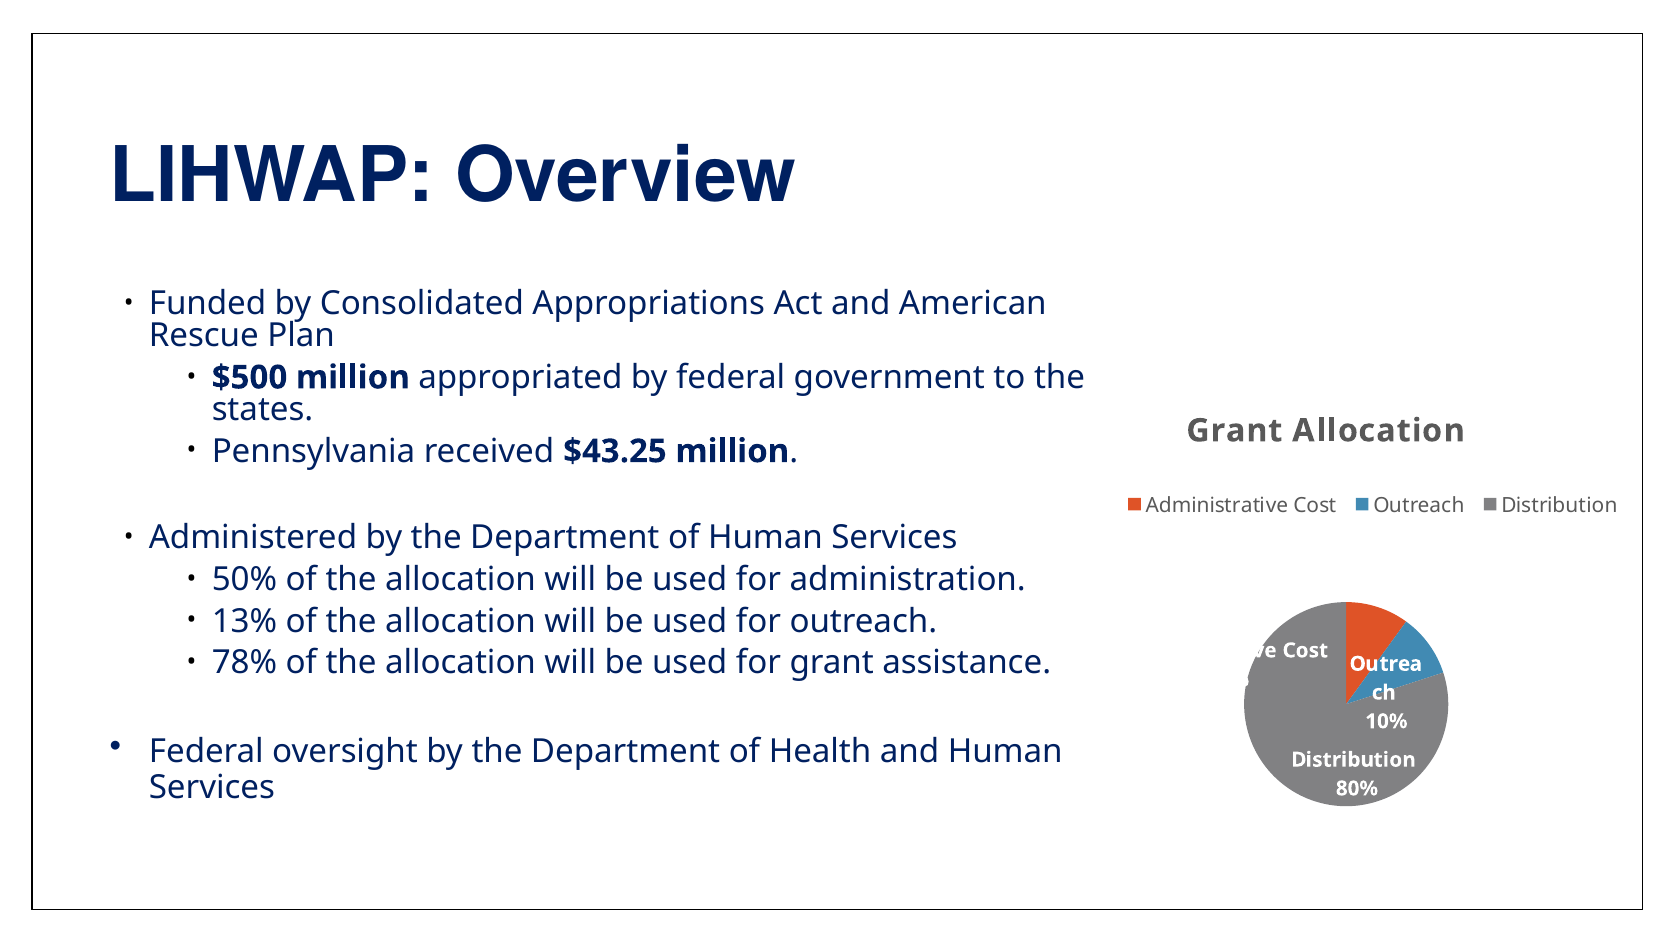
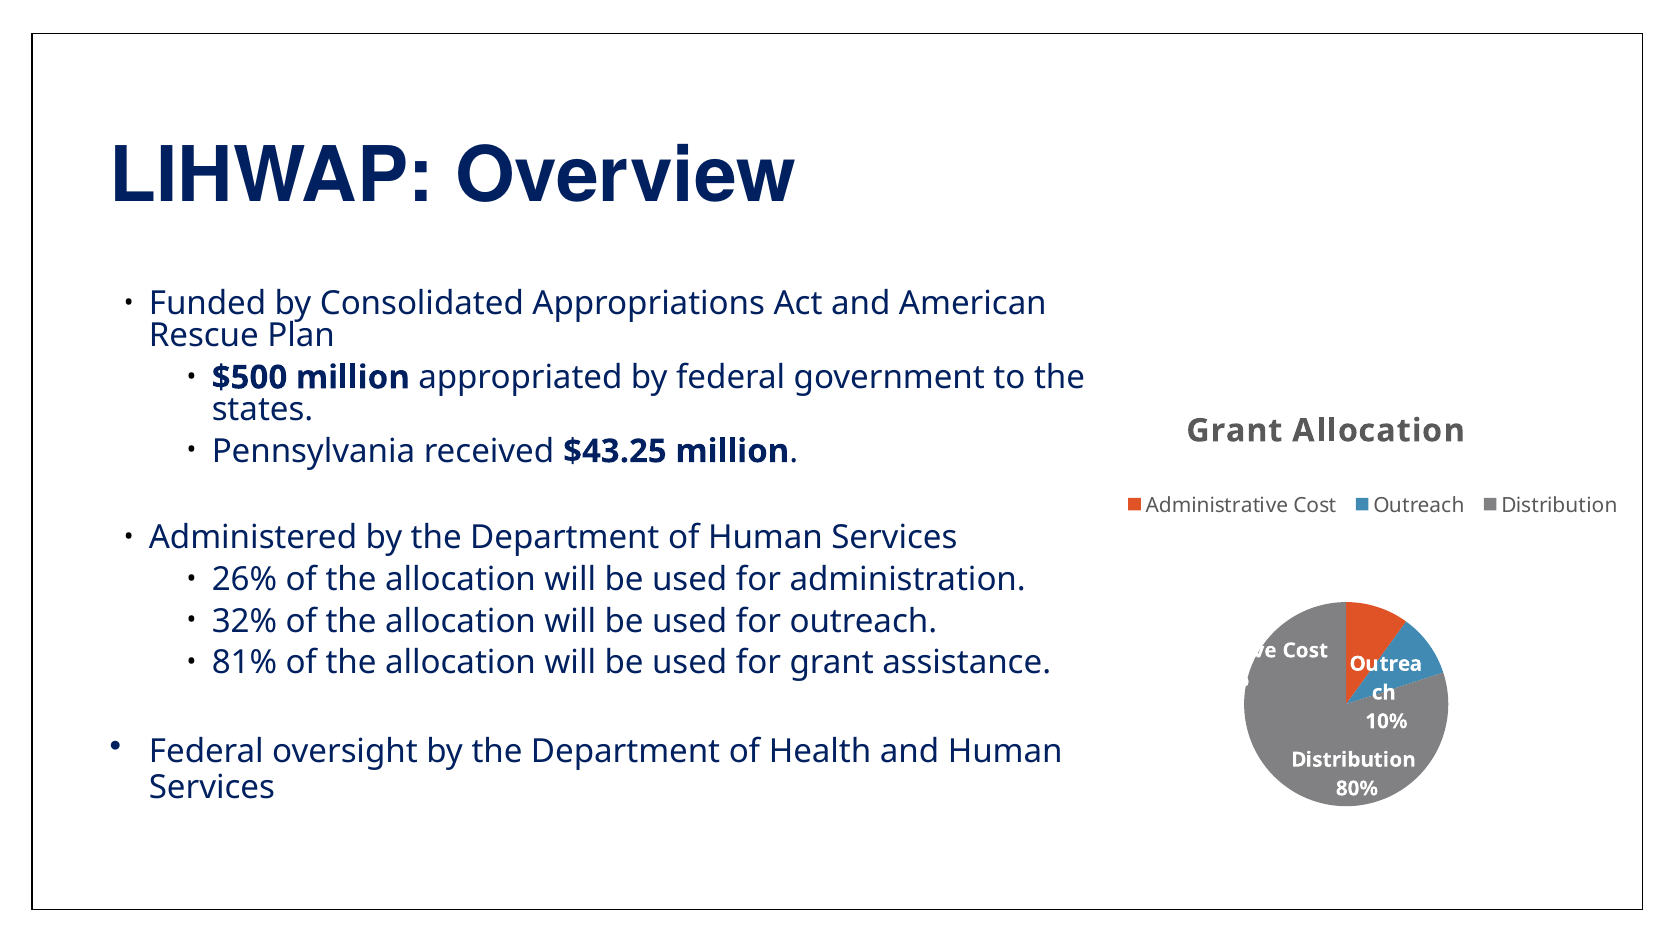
50%: 50% -> 26% (244, 580)
13%: 13% -> 32% (244, 621)
78%: 78% -> 81% (244, 663)
